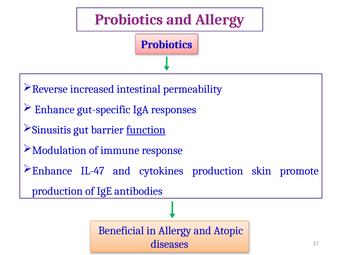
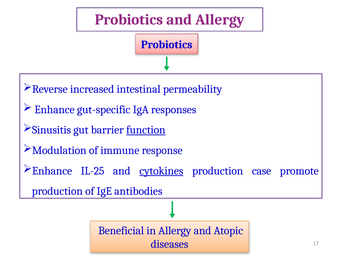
IL-47: IL-47 -> IL-25 (93, 170)
cytokines underline: none -> present (161, 170)
skin: skin -> case (262, 170)
